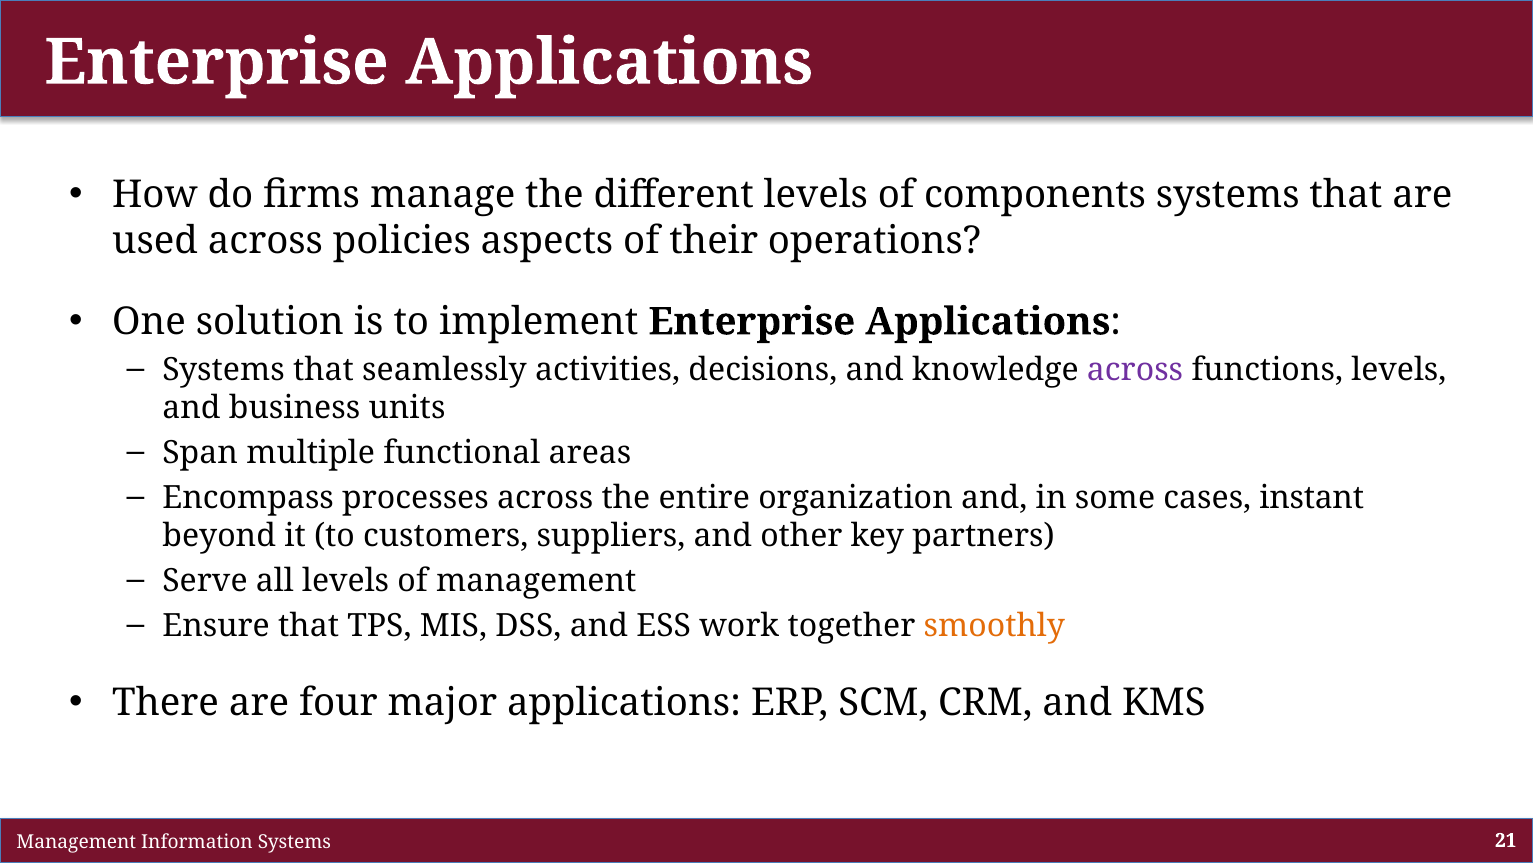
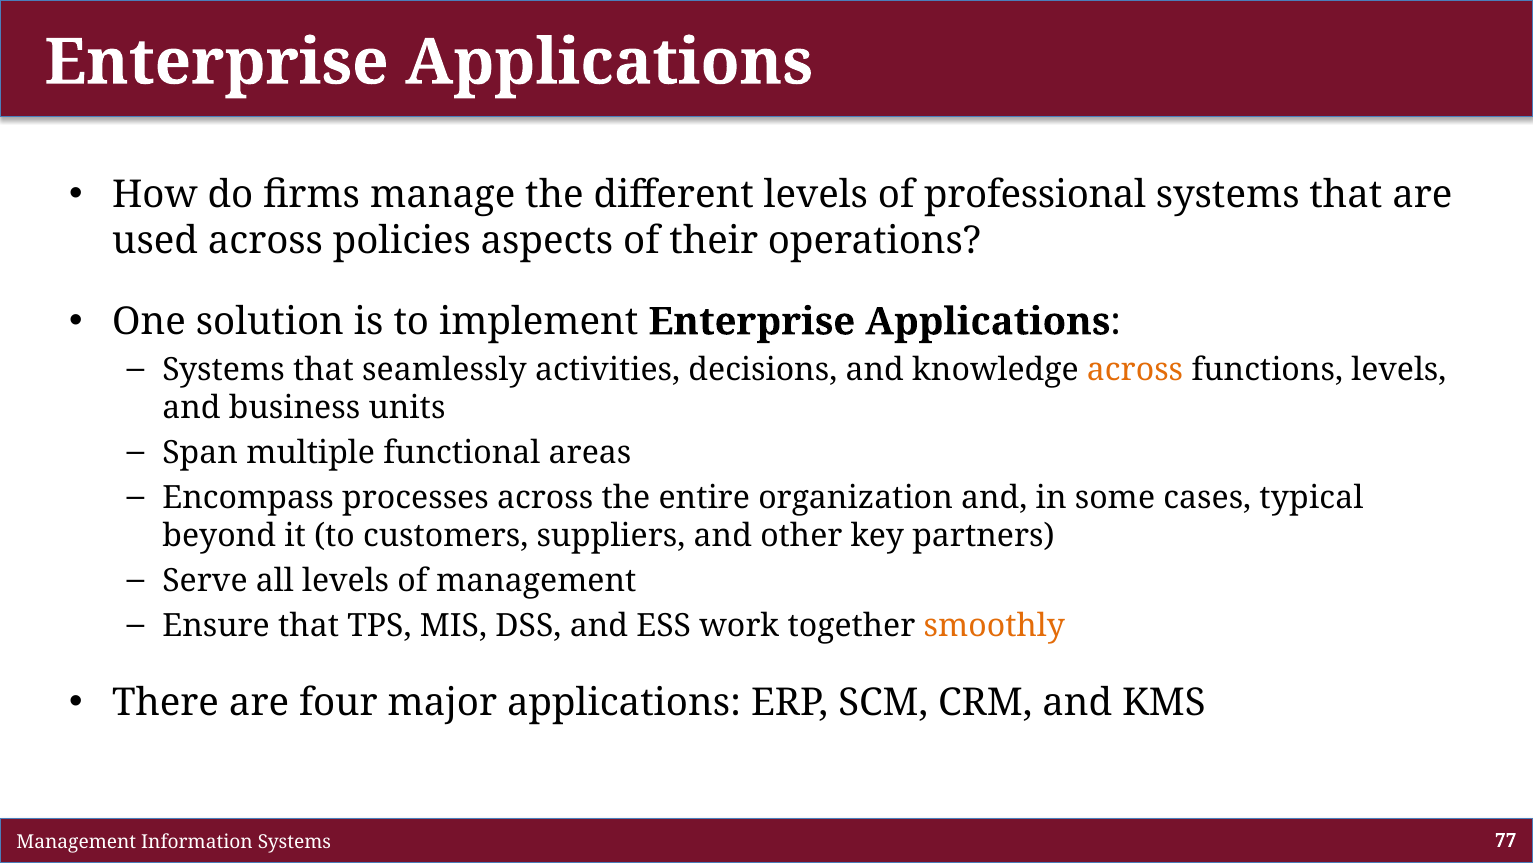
components: components -> professional (1035, 195)
across colour: purple -> orange (1135, 370)
instant: instant -> typical (1312, 498)
21: 21 -> 77 (1506, 840)
